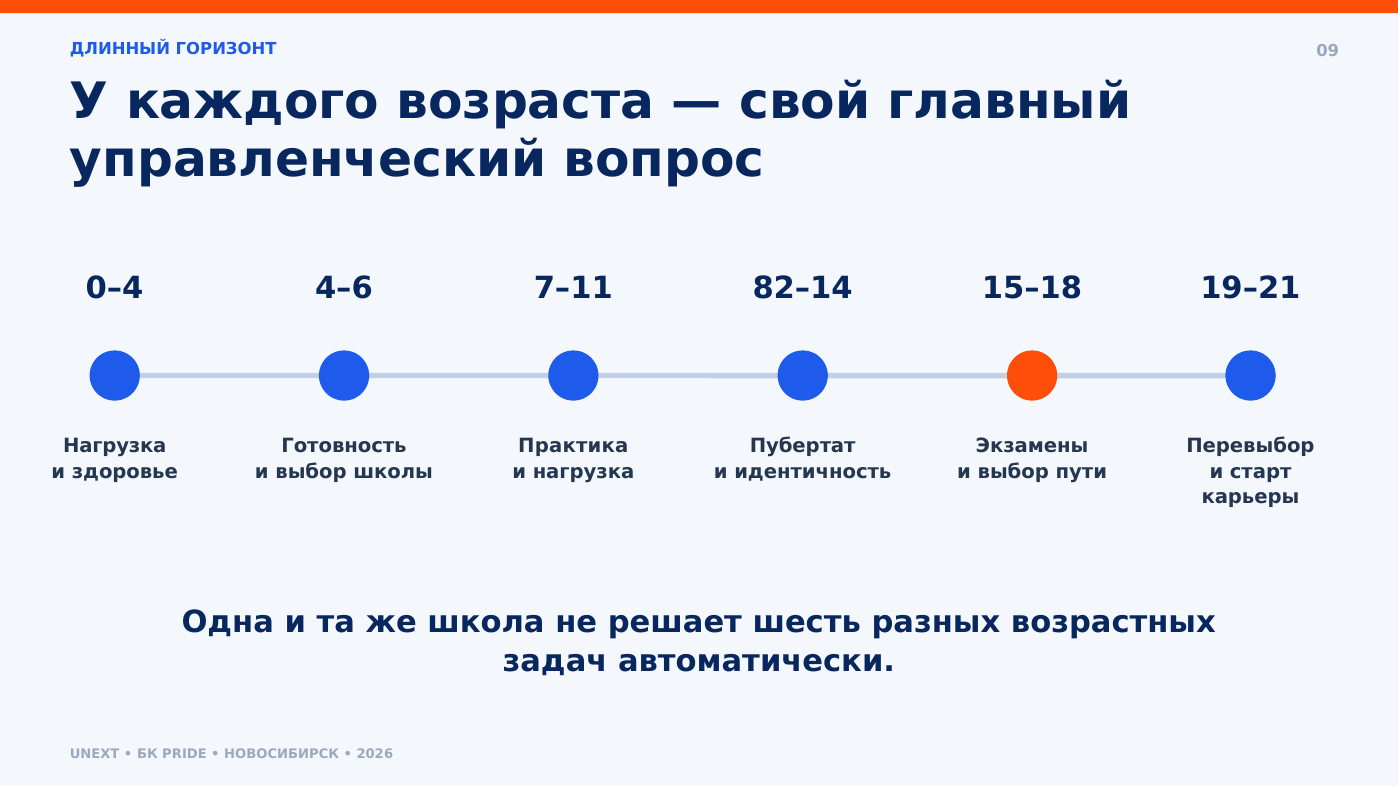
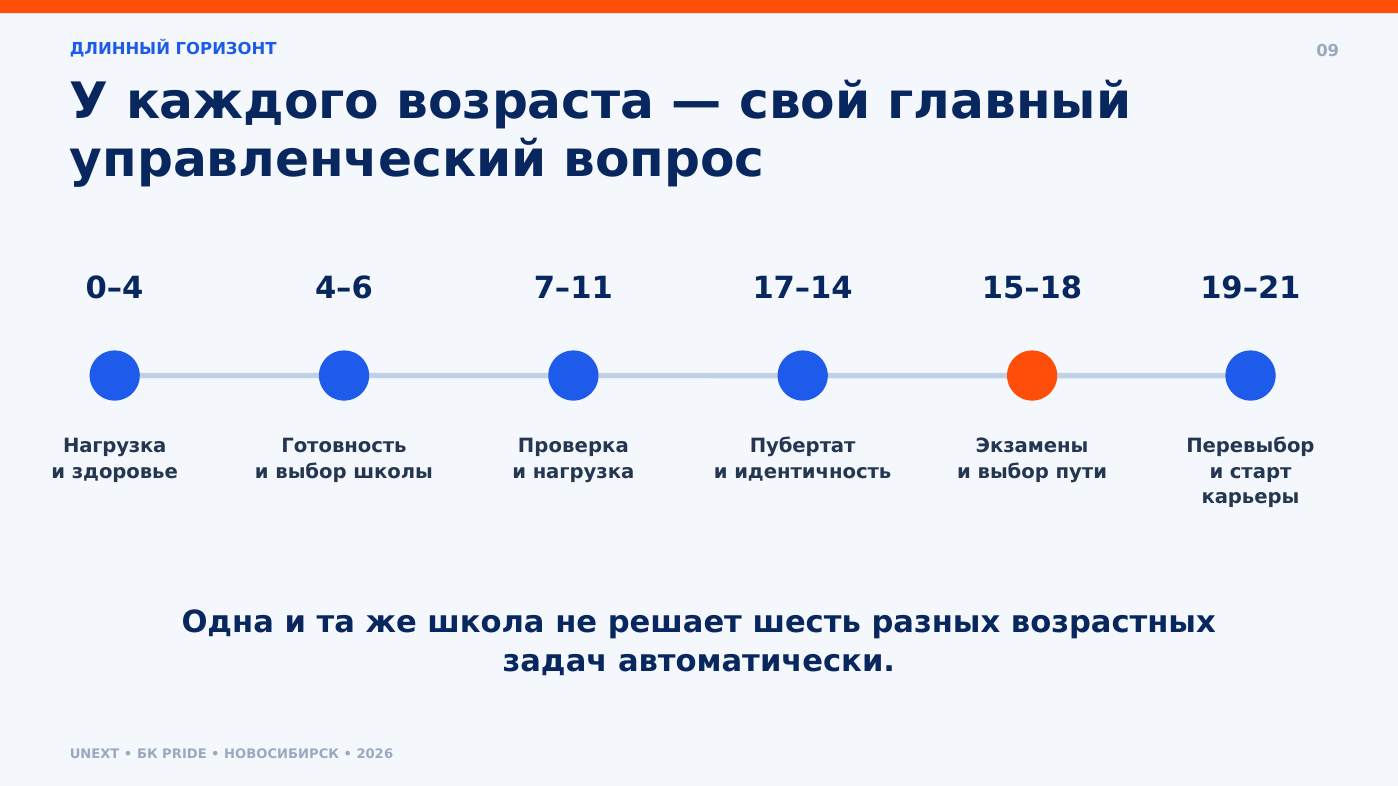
82–14: 82–14 -> 17–14 (803, 289)
Практика: Практика -> Проверка (573, 446)
